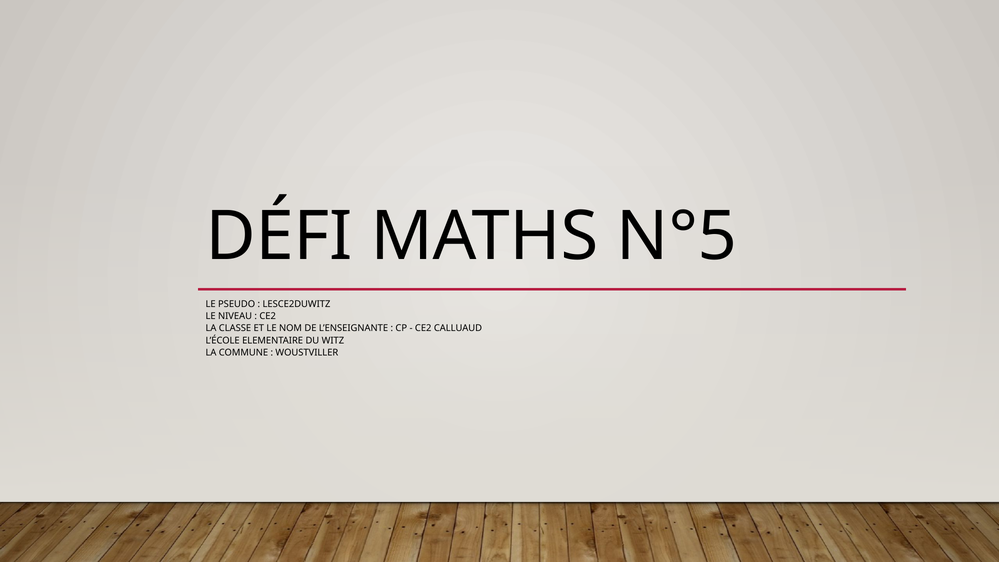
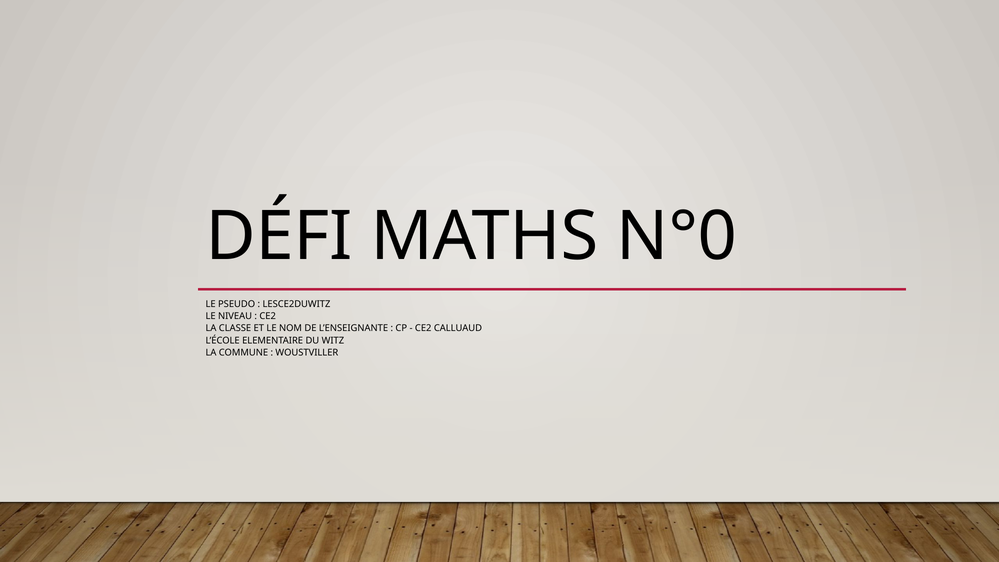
N°5: N°5 -> N°0 (677, 236)
